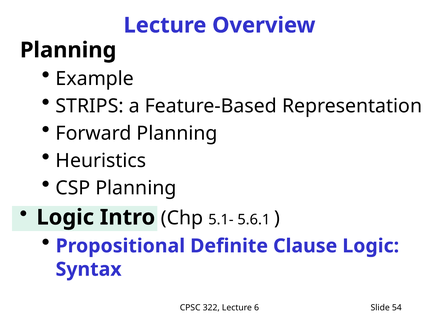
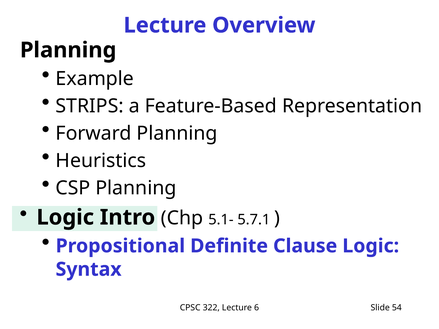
5.6.1: 5.6.1 -> 5.7.1 (254, 220)
